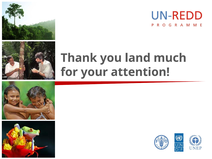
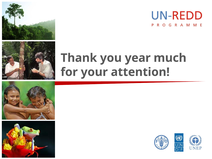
land: land -> year (138, 58)
